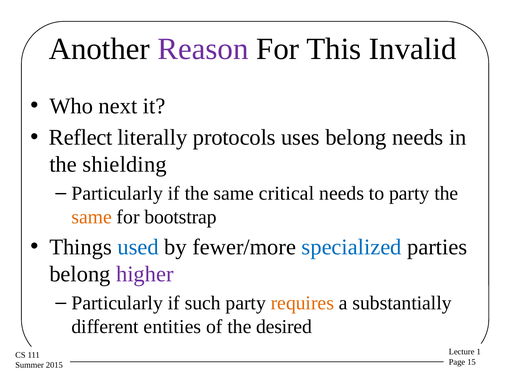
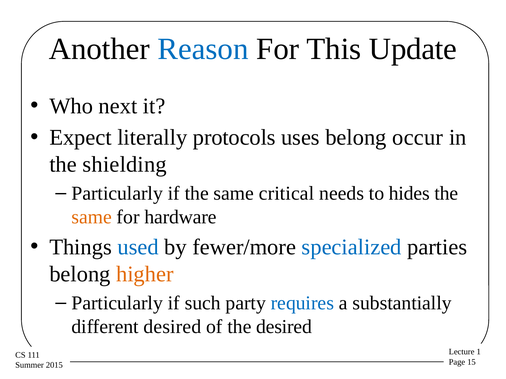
Reason colour: purple -> blue (203, 49)
Invalid: Invalid -> Update (413, 49)
Reflect: Reflect -> Expect (81, 138)
belong needs: needs -> occur (418, 138)
to party: party -> hides (409, 194)
bootstrap: bootstrap -> hardware (180, 217)
higher colour: purple -> orange (145, 274)
requires colour: orange -> blue (302, 303)
different entities: entities -> desired (172, 327)
